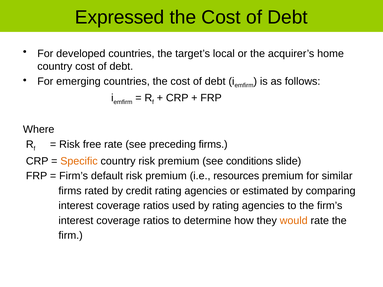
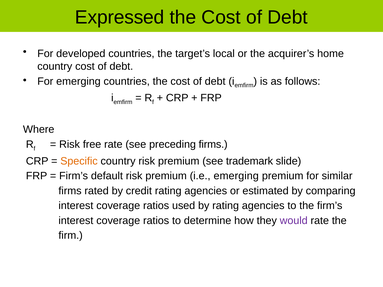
conditions: conditions -> trademark (250, 161)
i.e resources: resources -> emerging (236, 176)
would colour: orange -> purple (294, 221)
